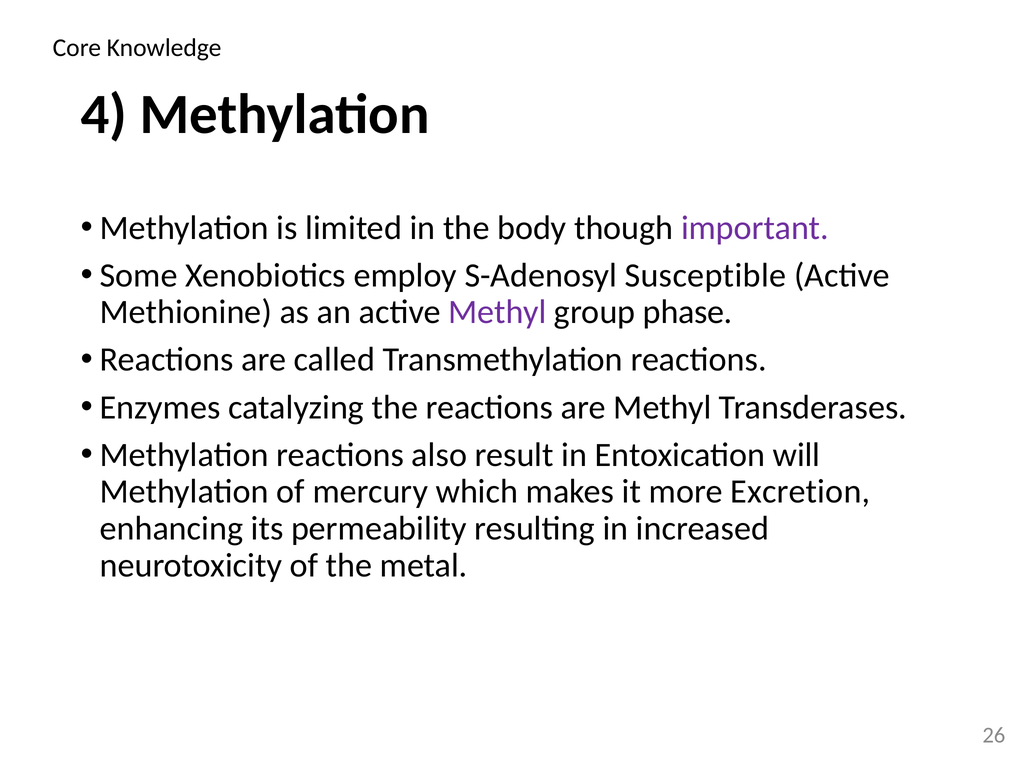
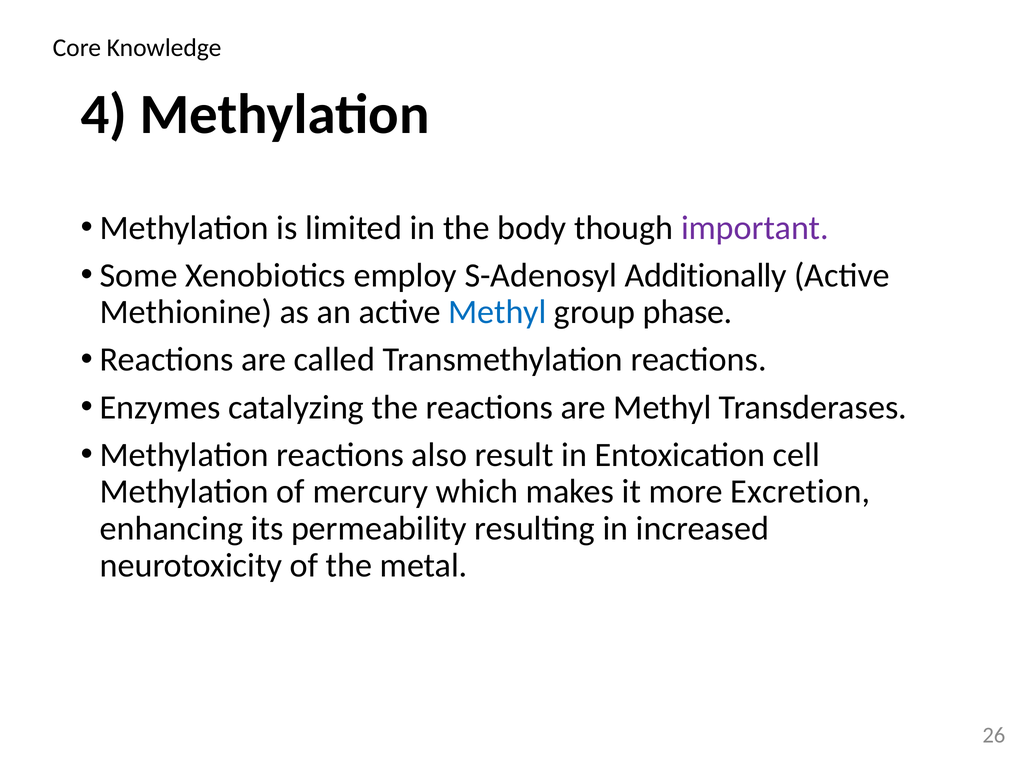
Susceptible: Susceptible -> Additionally (706, 275)
Methyl colour: purple -> blue (497, 312)
will: will -> cell (796, 455)
